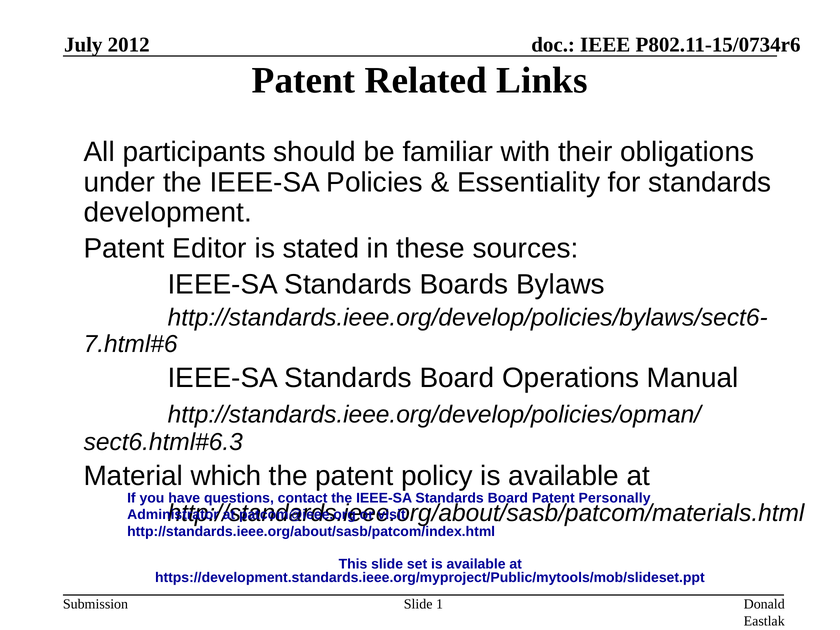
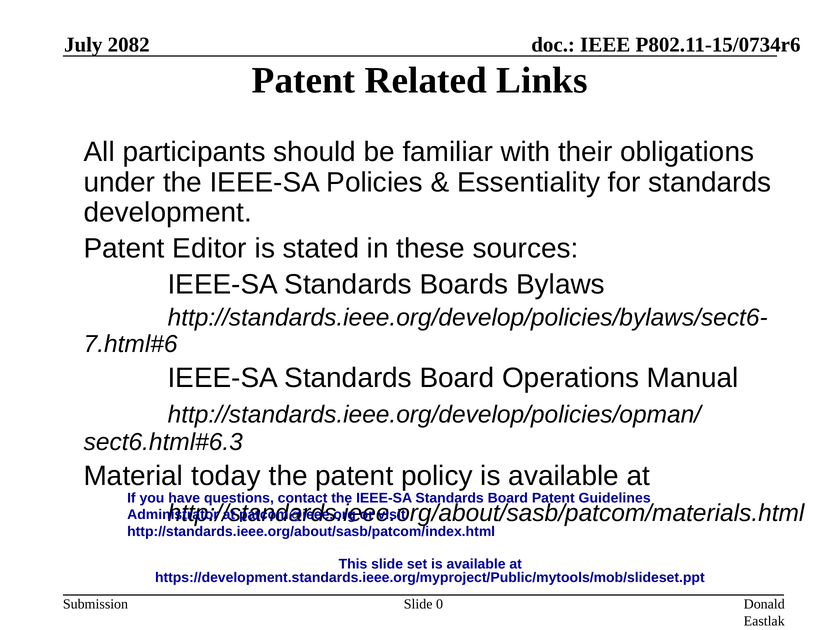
2012: 2012 -> 2082 (129, 45)
which: which -> today (226, 476)
Personally: Personally -> Guidelines (615, 498)
1: 1 -> 0 (440, 604)
